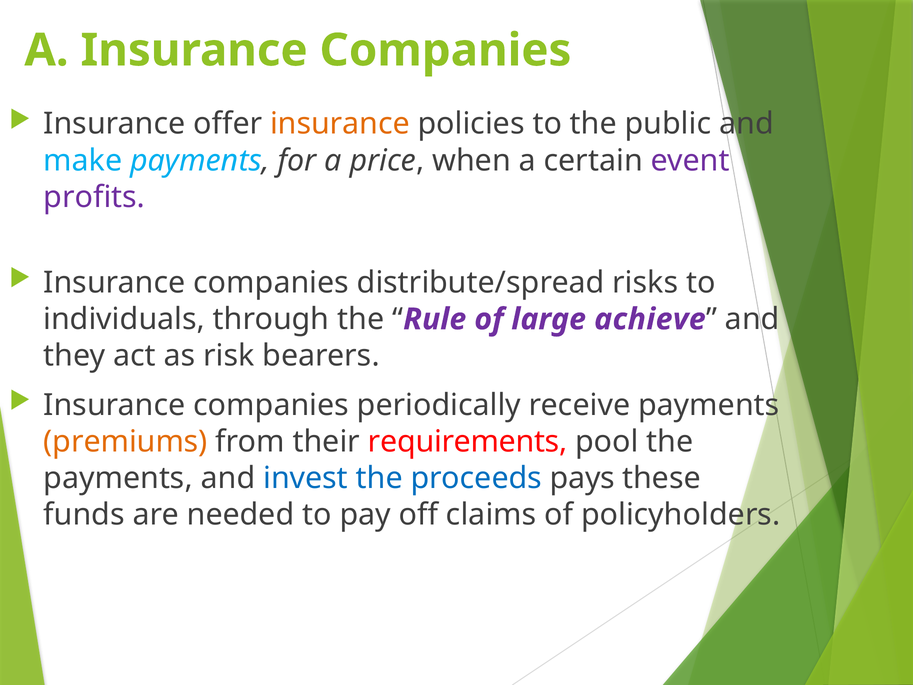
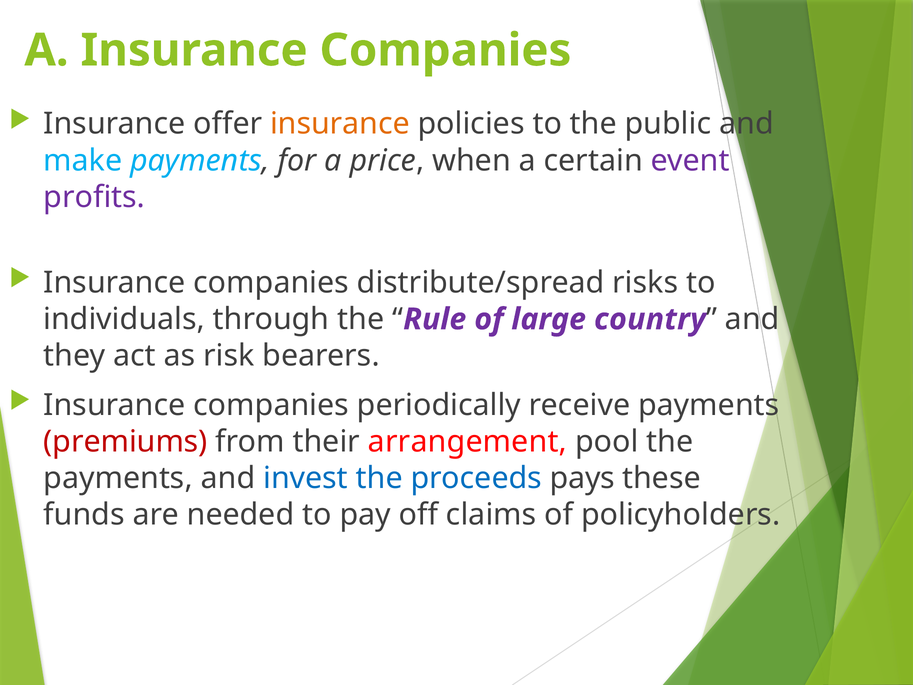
achieve: achieve -> country (650, 319)
premiums colour: orange -> red (126, 441)
requirements: requirements -> arrangement (467, 441)
